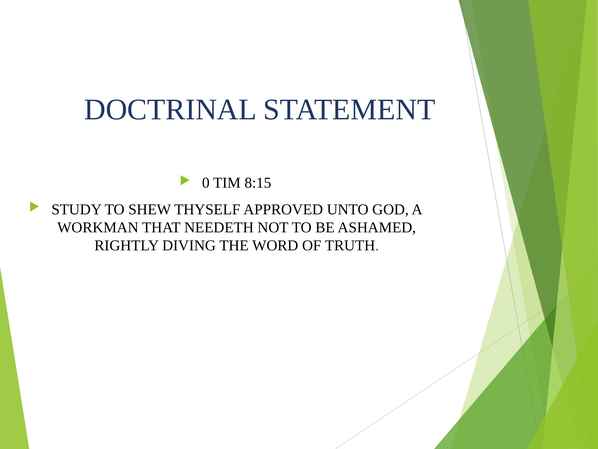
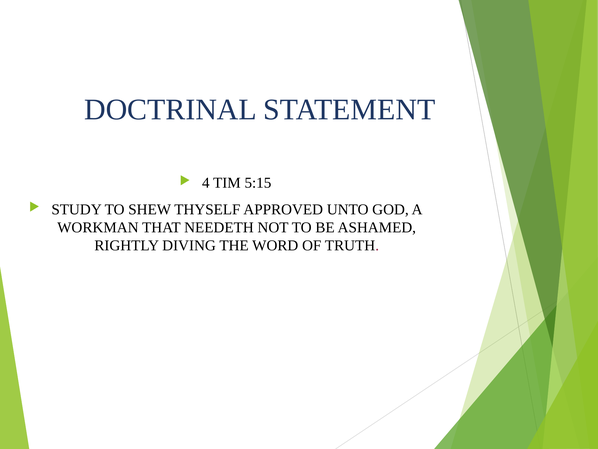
0: 0 -> 4 (206, 183)
8:15: 8:15 -> 5:15 (258, 183)
